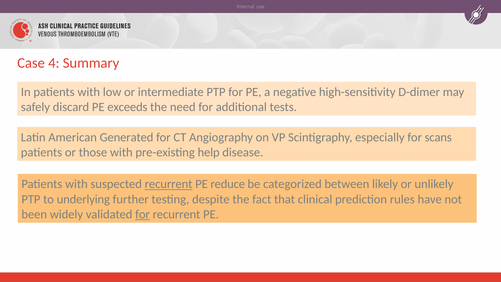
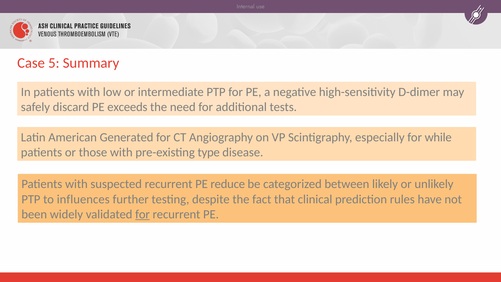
4: 4 -> 5 (54, 63)
scans: scans -> while (438, 137)
help: help -> type (209, 152)
recurrent underline: present -> none (169, 184)
underlying: underlying -> influences (83, 199)
